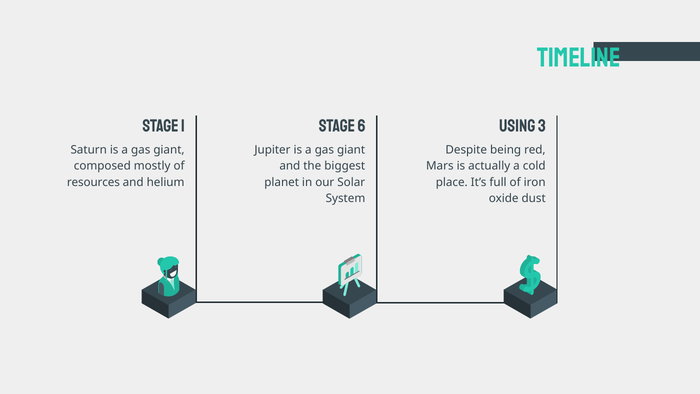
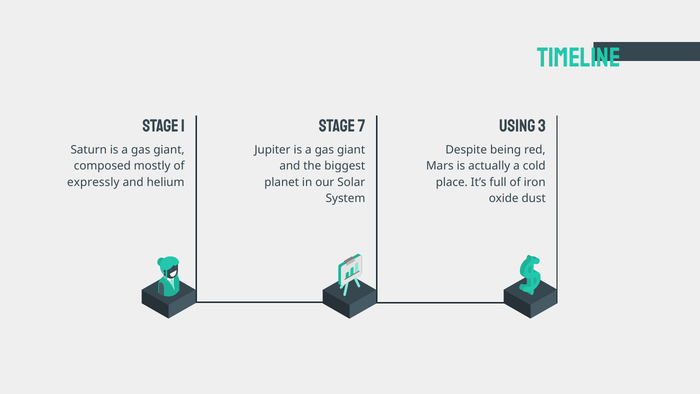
6: 6 -> 7 (361, 126)
resources: resources -> expressly (93, 182)
